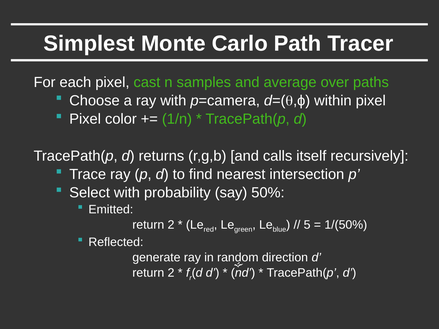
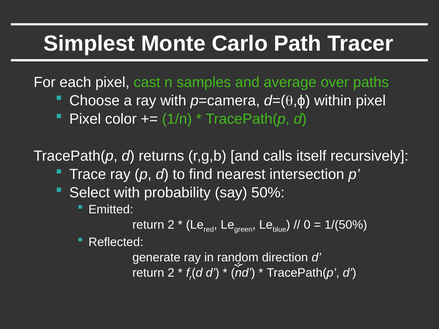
5: 5 -> 0 (307, 225)
